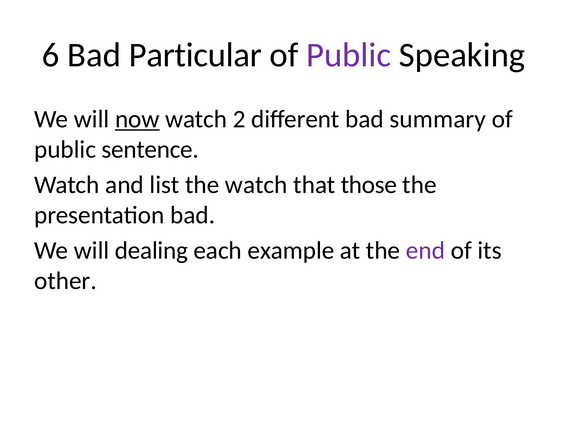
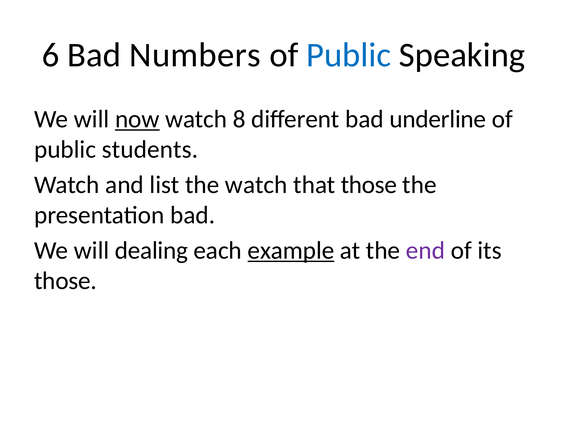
Particular: Particular -> Numbers (195, 55)
Public colour: purple -> blue (349, 55)
2: 2 -> 8 (239, 119)
summary: summary -> underline (438, 119)
sentence: sentence -> students (150, 149)
example underline: none -> present (291, 250)
other: other -> those (66, 281)
